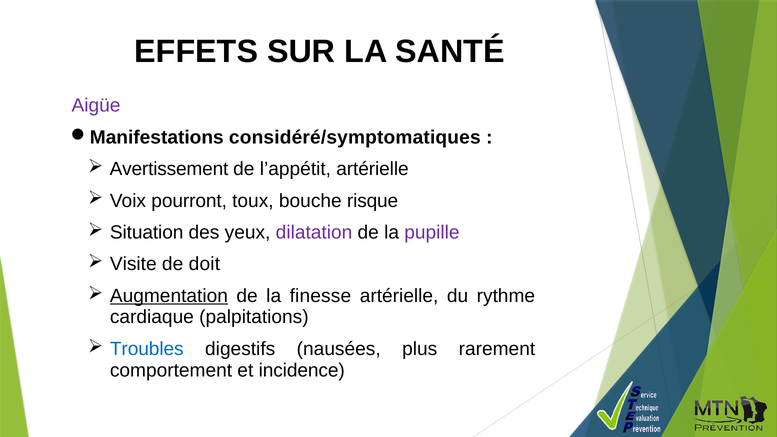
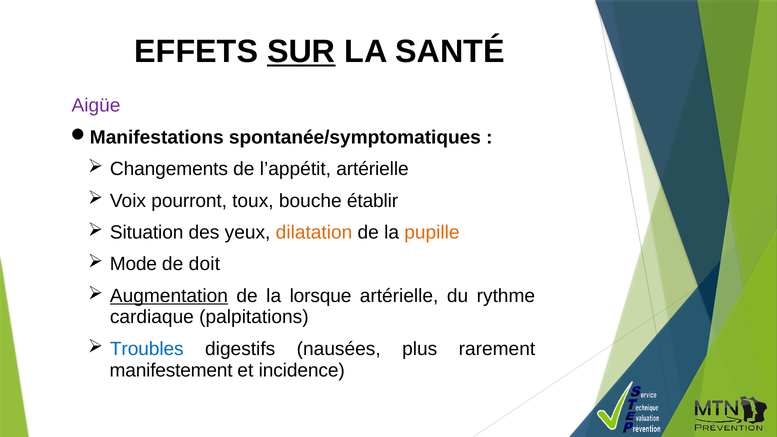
SUR underline: none -> present (301, 52)
considéré/symptomatiques: considéré/symptomatiques -> spontanée/symptomatiques (355, 137)
Avertissement: Avertissement -> Changements (169, 169)
risque: risque -> établir (373, 201)
dilatation colour: purple -> orange (314, 232)
pupille colour: purple -> orange (432, 232)
Visite: Visite -> Mode (133, 264)
finesse: finesse -> lorsque (321, 296)
comportement: comportement -> manifestement (171, 370)
